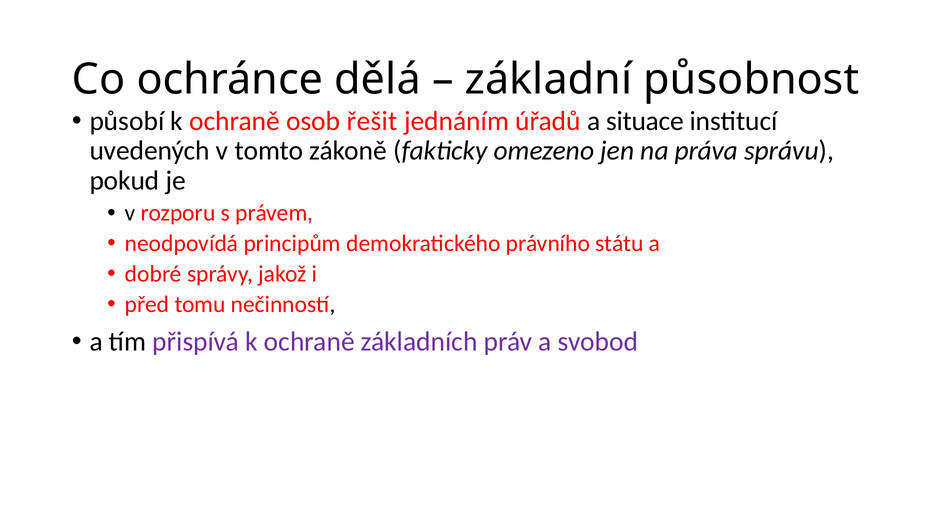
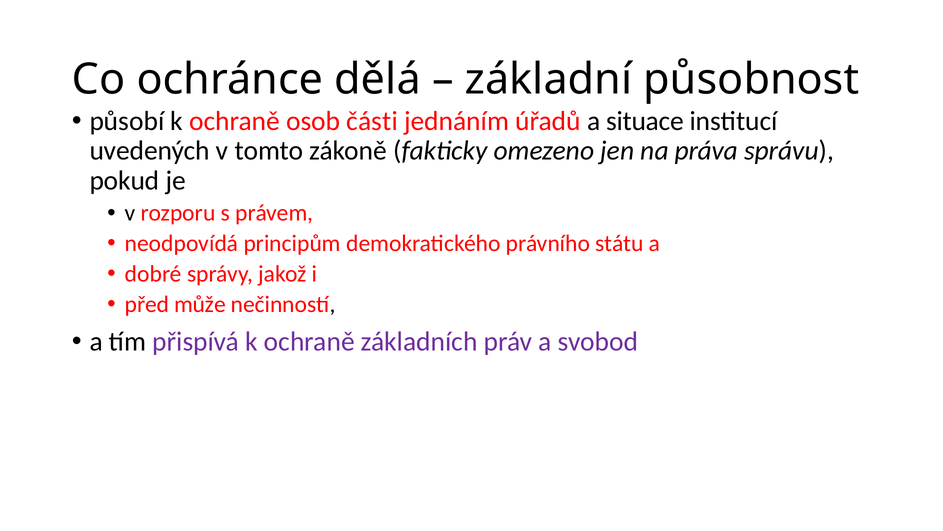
řešit: řešit -> části (372, 121)
tomu: tomu -> může (200, 304)
